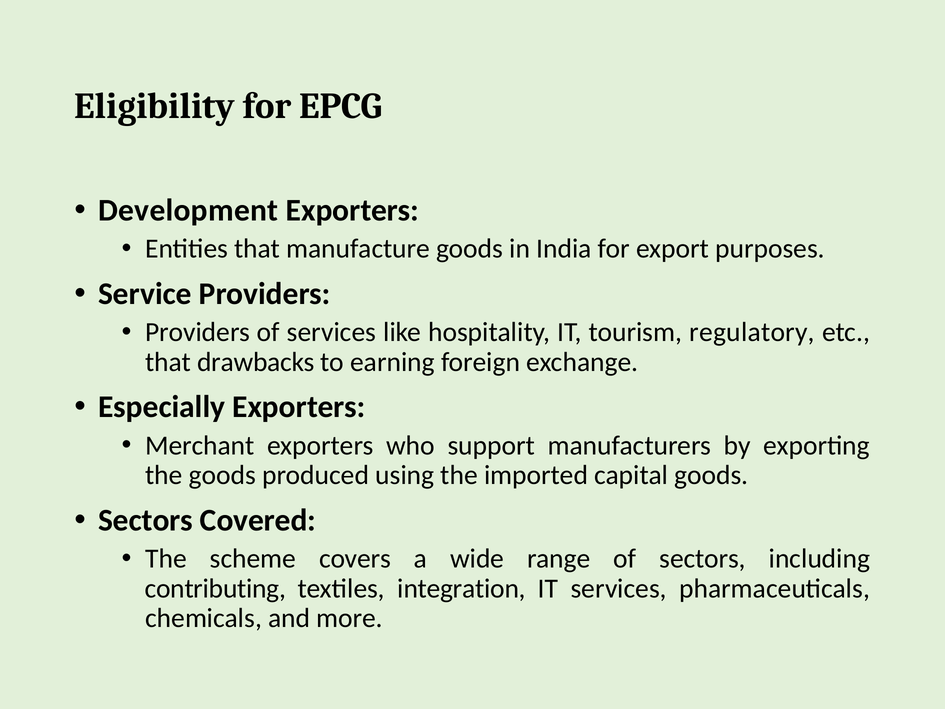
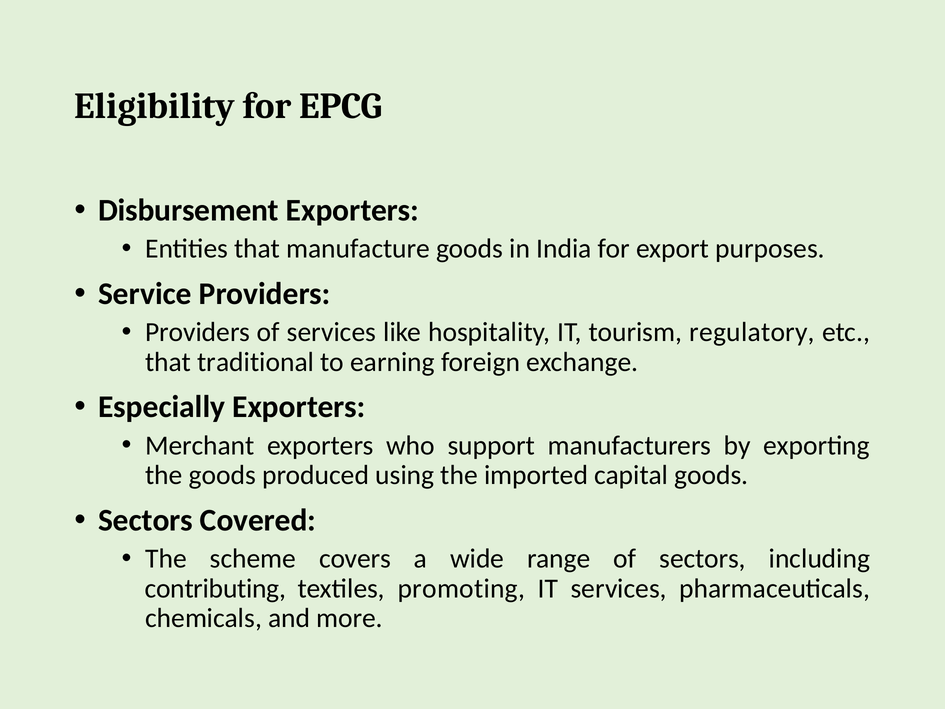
Development: Development -> Disbursement (188, 210)
drawbacks: drawbacks -> traditional (256, 362)
integration: integration -> promoting (461, 588)
